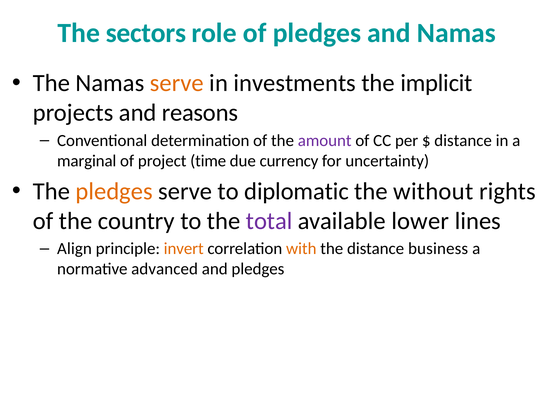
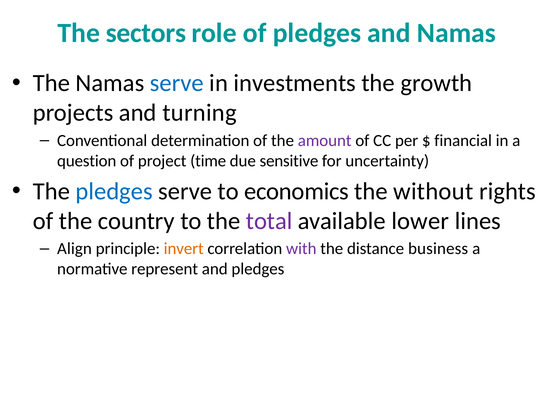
serve colour: orange -> blue (177, 83)
implicit: implicit -> growth (436, 83)
reasons: reasons -> turning (200, 113)
distance: distance -> financial (463, 140)
marginal: marginal -> question (87, 161)
currency: currency -> sensitive (289, 161)
pledges colour: orange -> blue (114, 191)
diplomatic: diplomatic -> economics (297, 191)
with colour: orange -> purple (301, 248)
advanced: advanced -> represent (165, 269)
